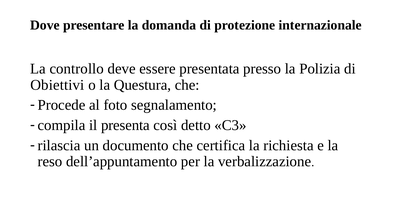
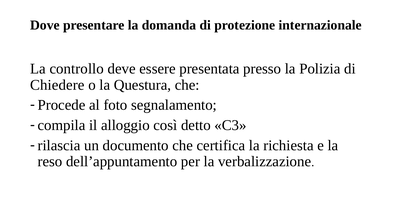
Obiettivi: Obiettivi -> Chiedere (57, 85)
presenta: presenta -> alloggio (125, 125)
